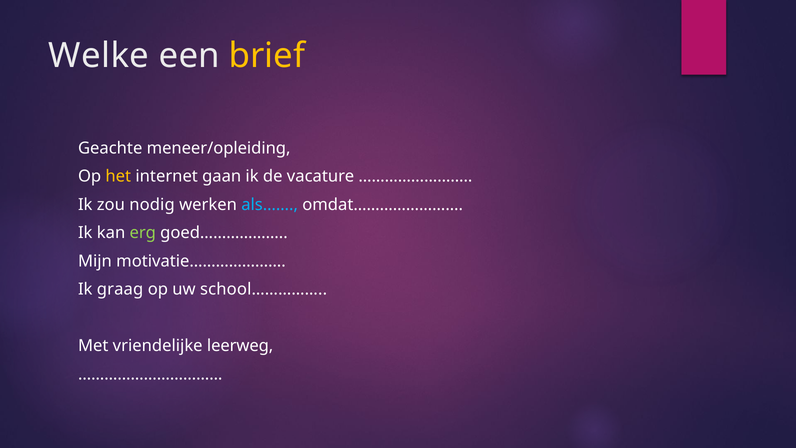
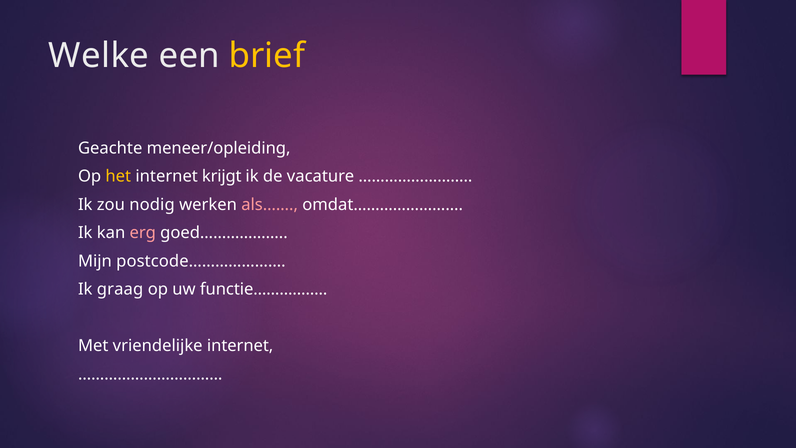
gaan: gaan -> krijgt (222, 176)
als…… colour: light blue -> pink (270, 205)
erg colour: light green -> pink (143, 233)
motivatie…………………: motivatie………………… -> postcode………………… (201, 261)
school……………: school…………… -> functie…………… (264, 289)
vriendelijke leerweg: leerweg -> internet (240, 346)
